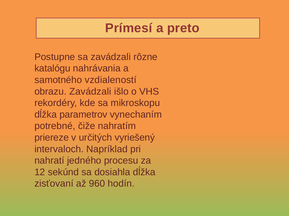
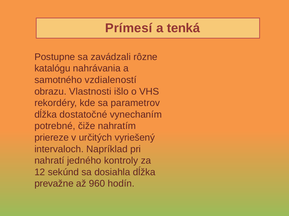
preto: preto -> tenká (183, 28)
obrazu Zavádzali: Zavádzali -> Vlastnosti (90, 92)
mikroskopu: mikroskopu -> parametrov (135, 103)
parametrov: parametrov -> dostatočné (83, 115)
procesu: procesu -> kontroly (121, 161)
zisťovaní: zisťovaní -> prevažne (54, 184)
